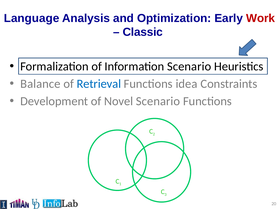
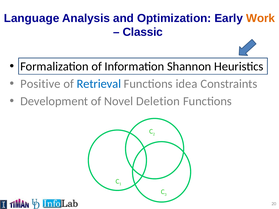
Work colour: red -> orange (261, 18)
Information Scenario: Scenario -> Shannon (189, 67)
Balance: Balance -> Positive (40, 84)
Novel Scenario: Scenario -> Deletion (158, 101)
